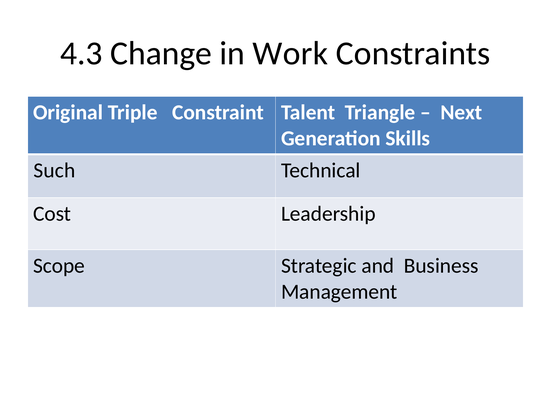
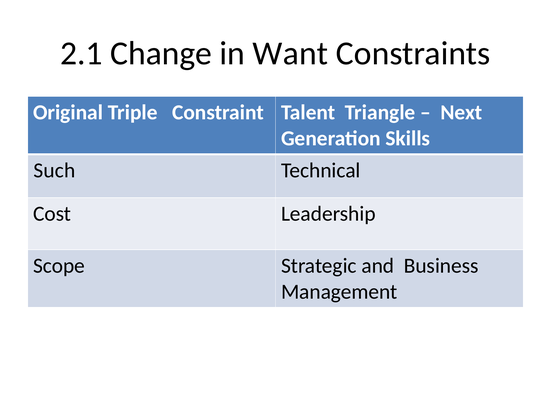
4.3: 4.3 -> 2.1 (81, 53)
Work: Work -> Want (290, 53)
